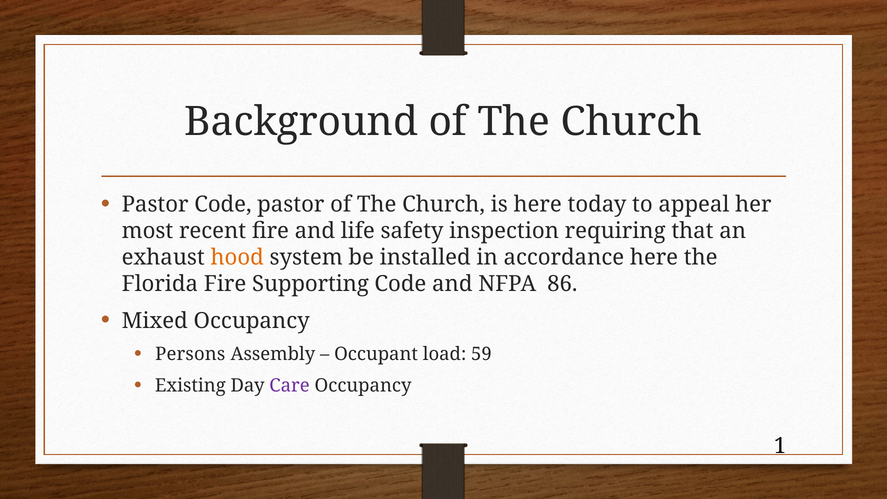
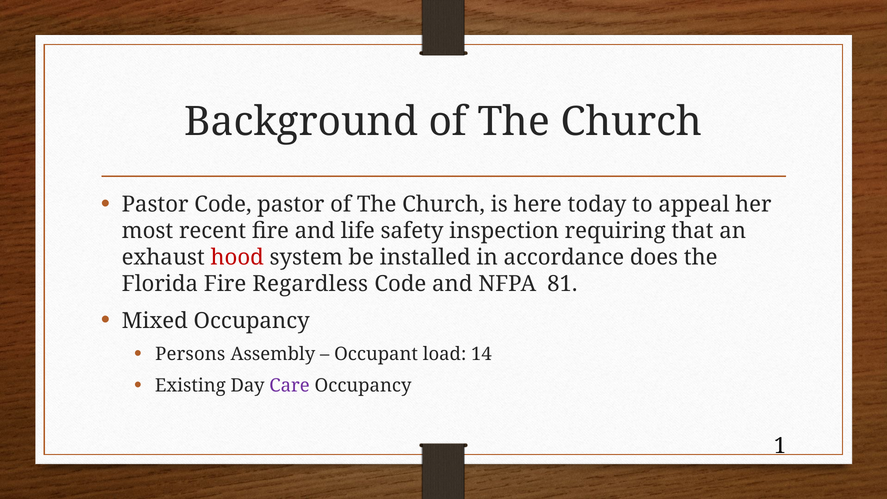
hood colour: orange -> red (237, 257)
accordance here: here -> does (654, 257)
Supporting: Supporting -> Regardless (310, 284)
86: 86 -> 81 (562, 284)
59: 59 -> 14 (481, 354)
